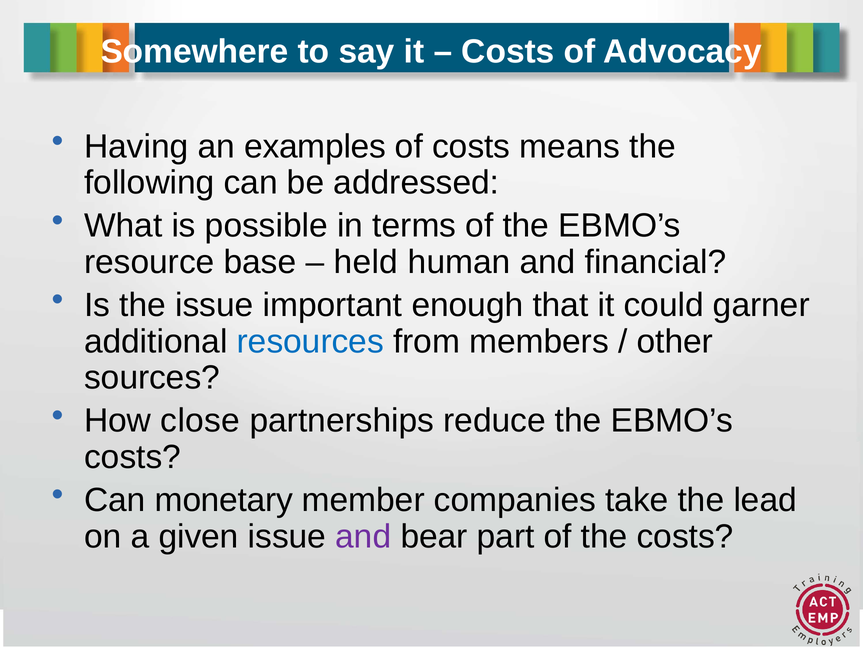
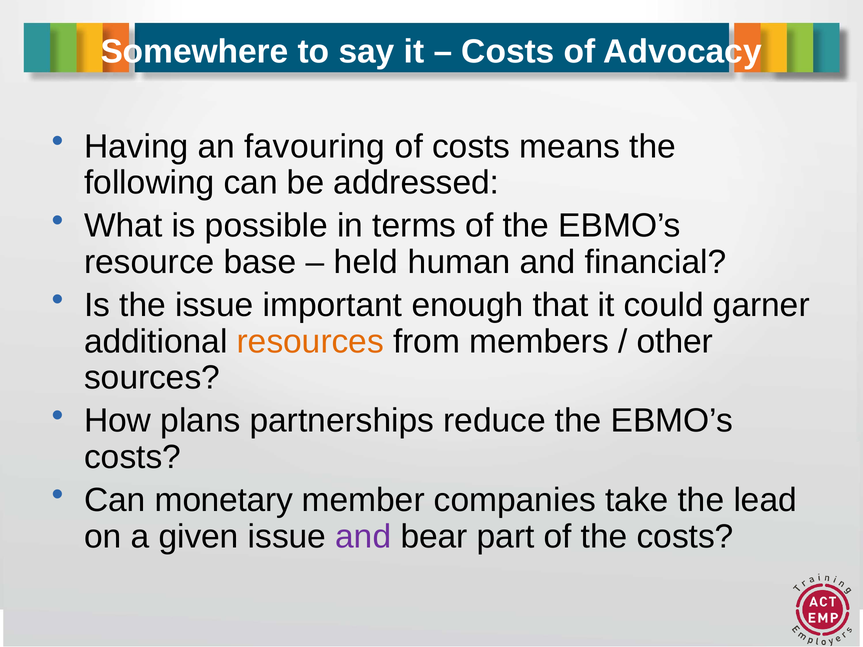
examples: examples -> favouring (315, 147)
resources colour: blue -> orange (310, 342)
close: close -> plans (200, 421)
